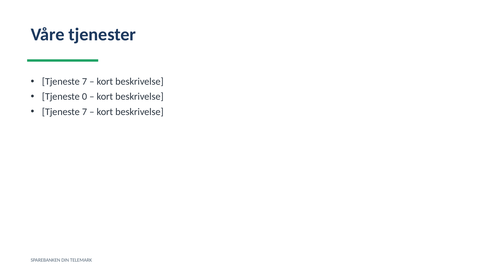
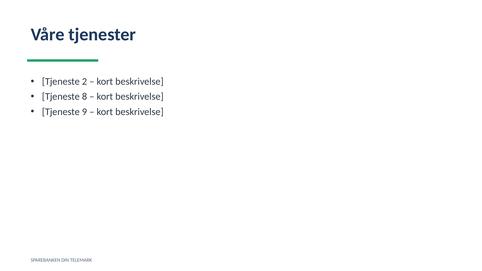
7: 7 -> 2 (85, 82)
0: 0 -> 8 (85, 97)
7: 7 -> 9 (85, 112)
